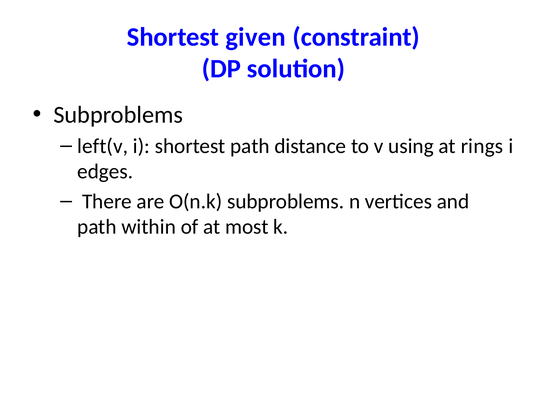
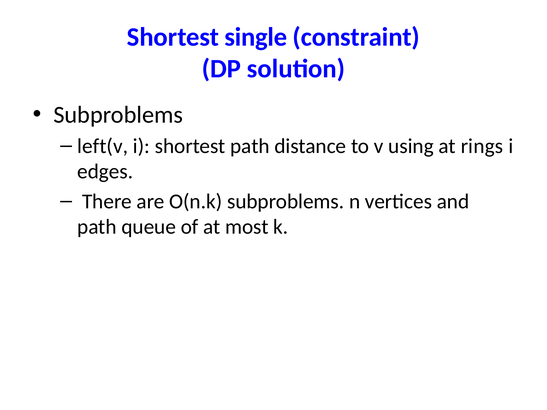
given: given -> single (256, 37)
within: within -> queue (149, 227)
